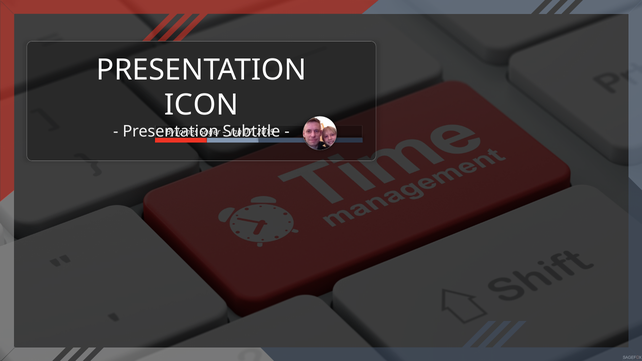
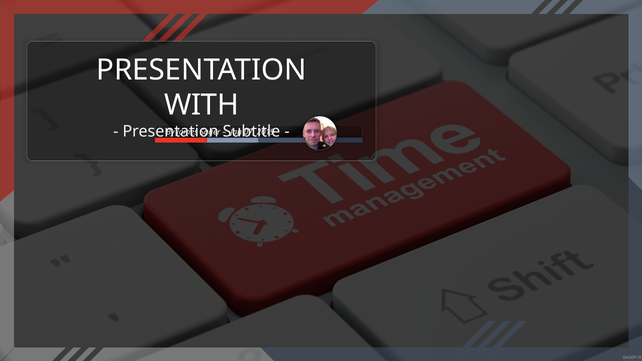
ICON: ICON -> WITH (202, 105)
